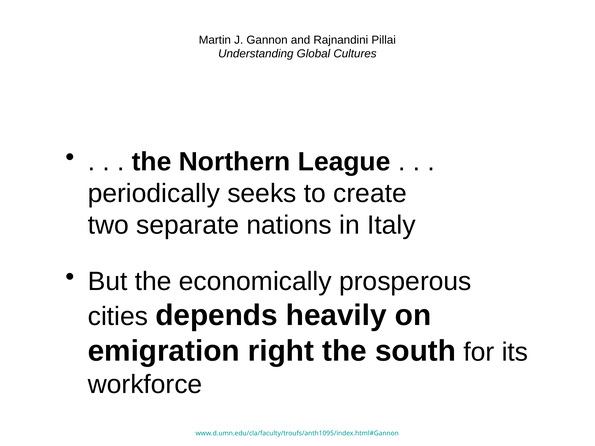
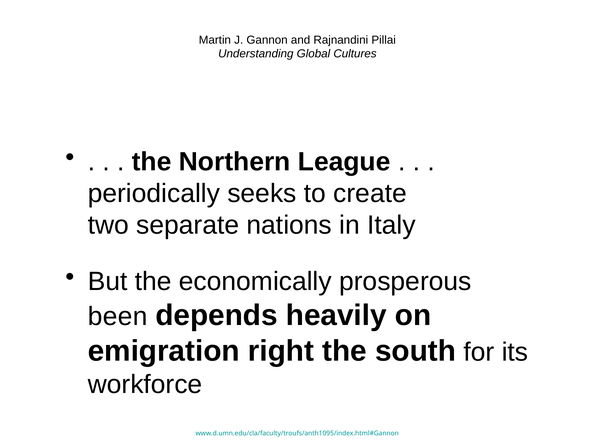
cities: cities -> been (118, 317)
